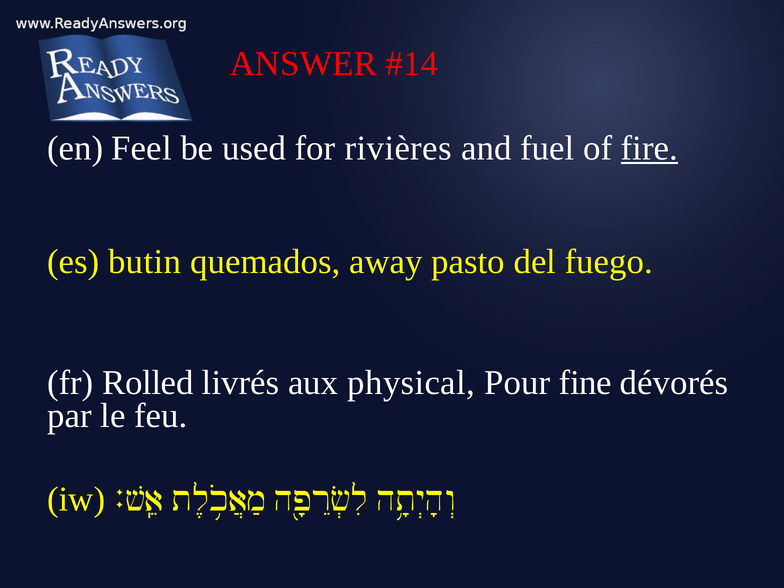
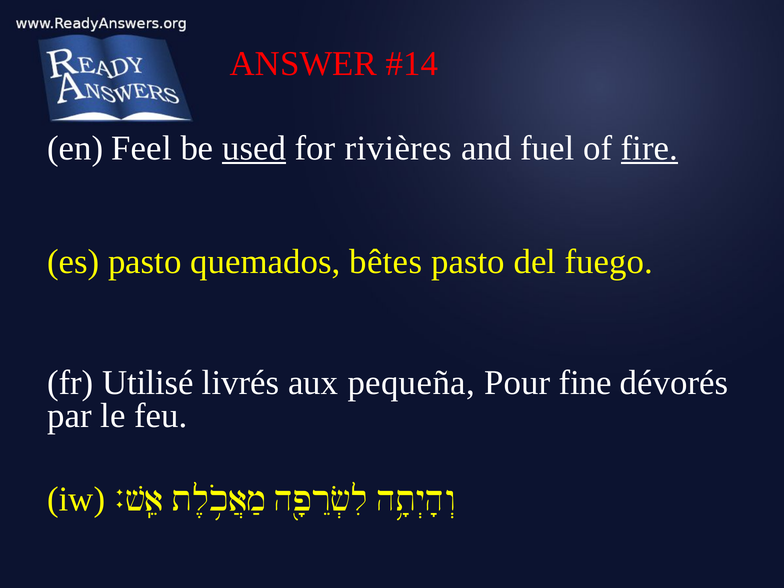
used underline: none -> present (254, 148)
es butin: butin -> pasto (145, 262)
away: away -> bêtes (386, 262)
Rolled: Rolled -> Utilisé (148, 383)
physical: physical -> pequeña (411, 383)
